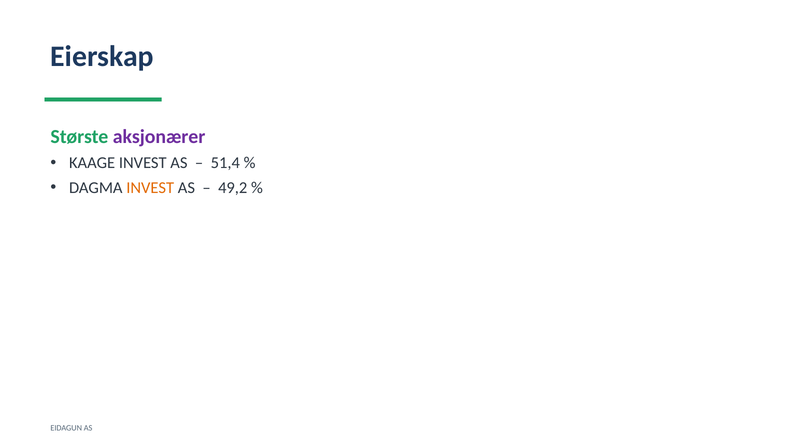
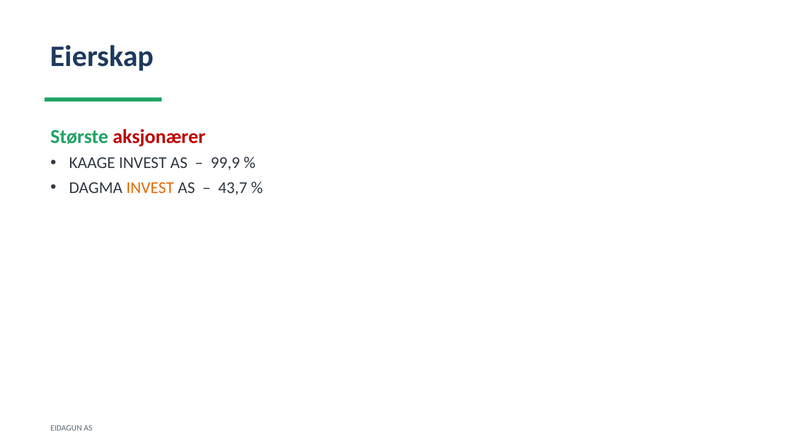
aksjonærer colour: purple -> red (159, 137)
51,4: 51,4 -> 99,9 (225, 163)
49,2: 49,2 -> 43,7 (233, 188)
